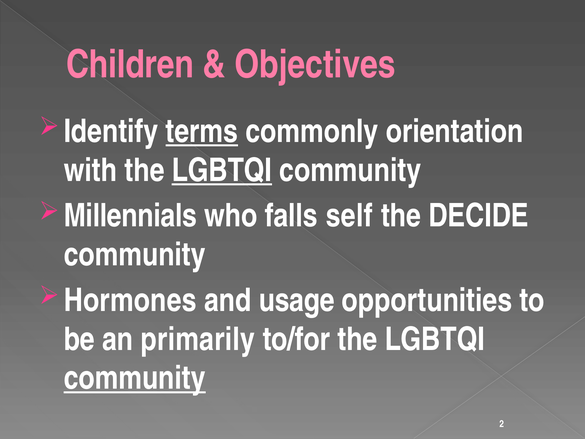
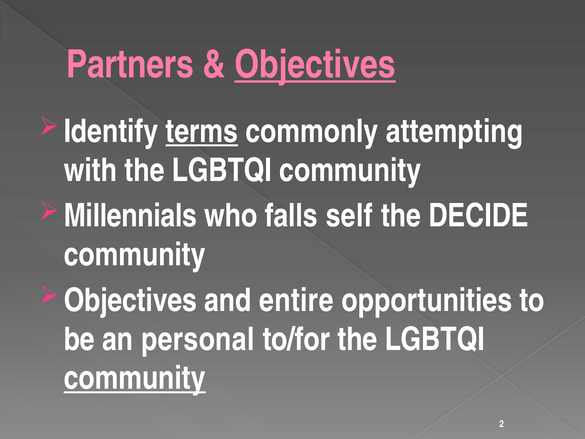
Children: Children -> Partners (130, 65)
Objectives underline: none -> present (315, 65)
orientation: orientation -> attempting (455, 131)
LGBTQI underline: present -> none (222, 170)
Hormones: Hormones -> Objectives (130, 300)
usage: usage -> entire (296, 300)
primarily: primarily -> personal (198, 339)
